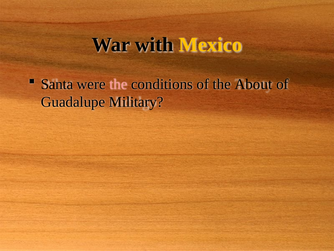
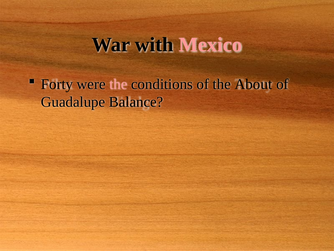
Mexico colour: yellow -> pink (210, 45)
Santa: Santa -> Forty (57, 84)
Military: Military -> Balance (136, 102)
